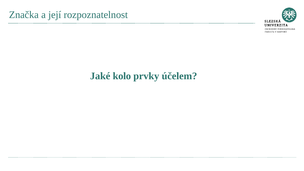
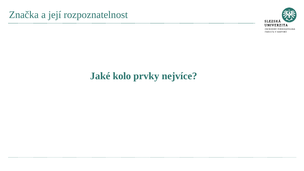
účelem: účelem -> nejvíce (179, 76)
